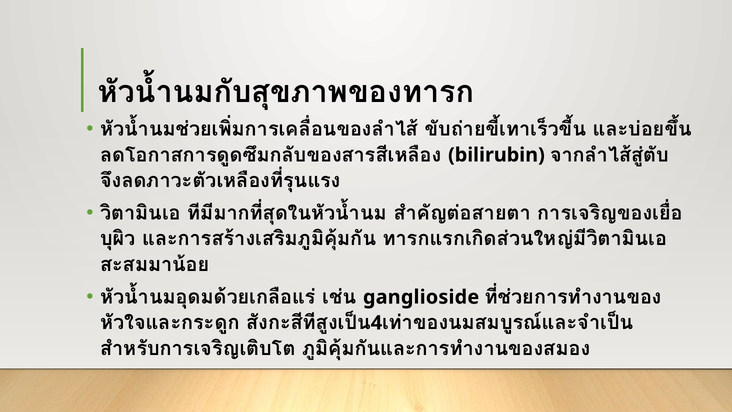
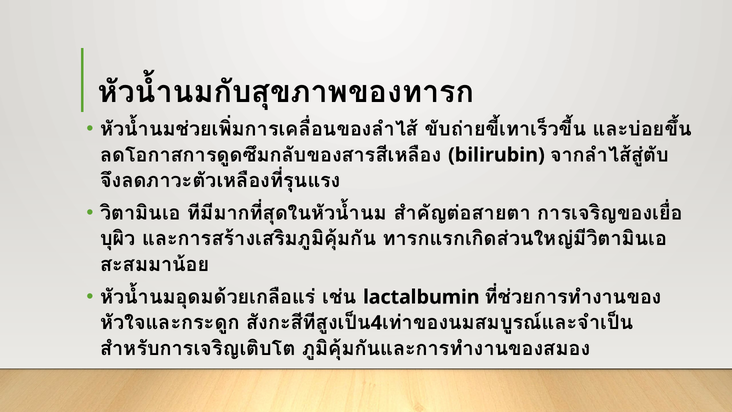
ganglioside: ganglioside -> lactalbumin (421, 297)
